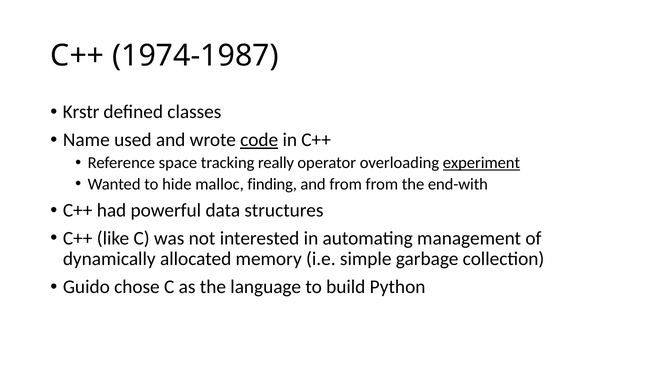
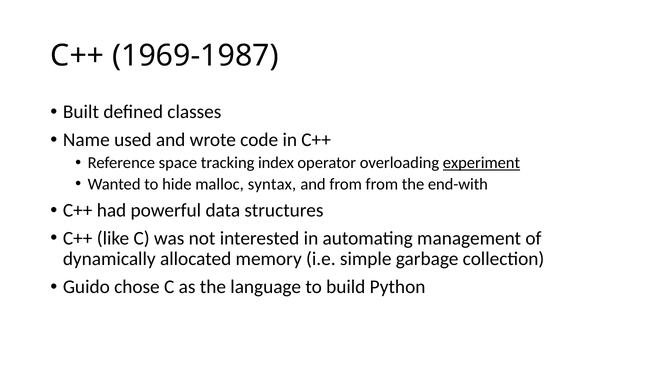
1974-1987: 1974-1987 -> 1969-1987 (196, 56)
Krstr: Krstr -> Built (81, 112)
code underline: present -> none (259, 140)
really: really -> index (276, 163)
finding: finding -> syntax (272, 184)
